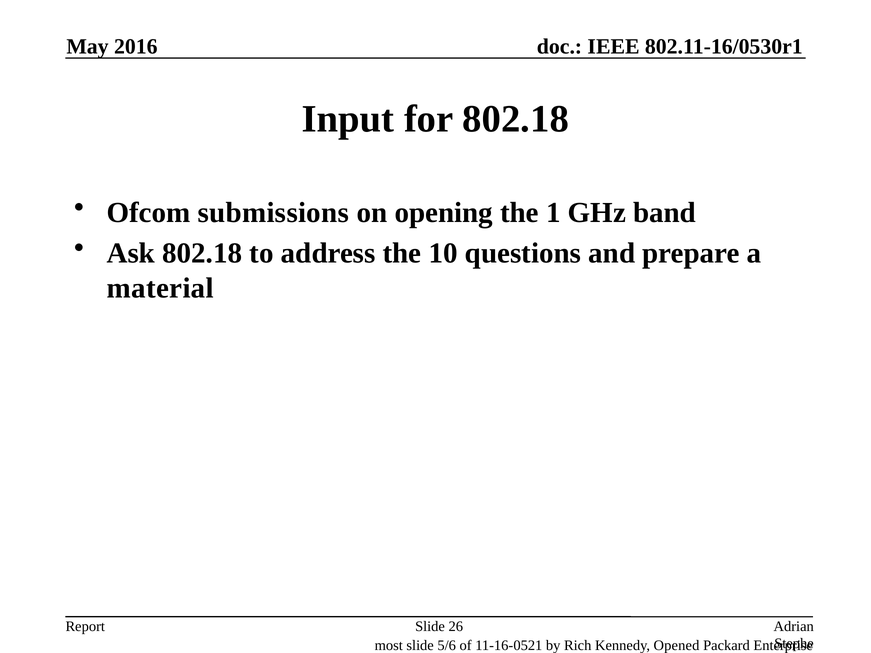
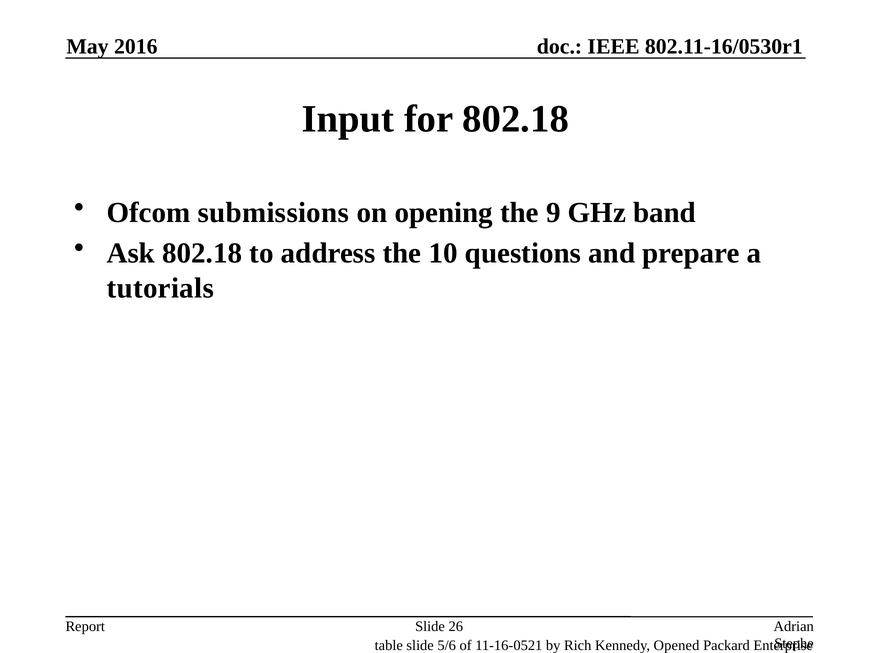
1: 1 -> 9 (553, 213)
material: material -> tutorials (160, 288)
most: most -> table (389, 646)
